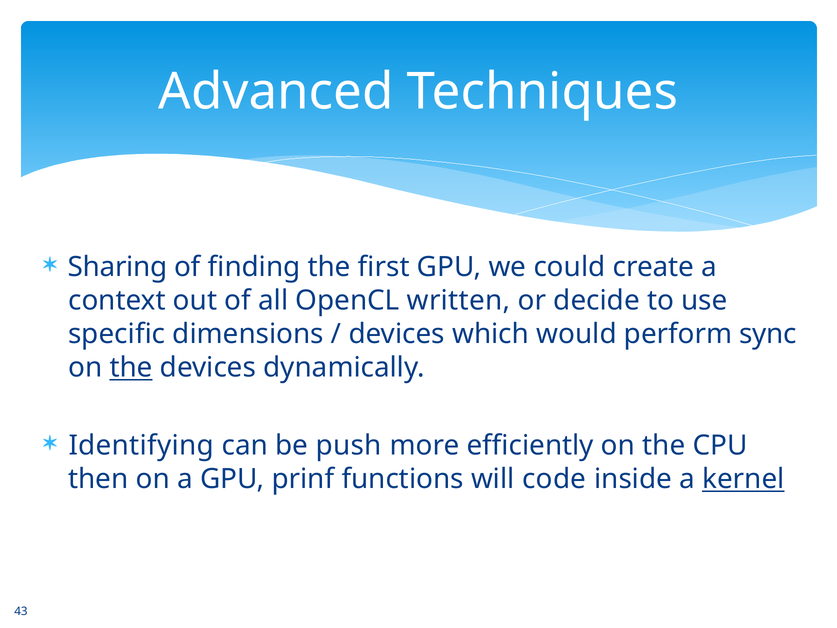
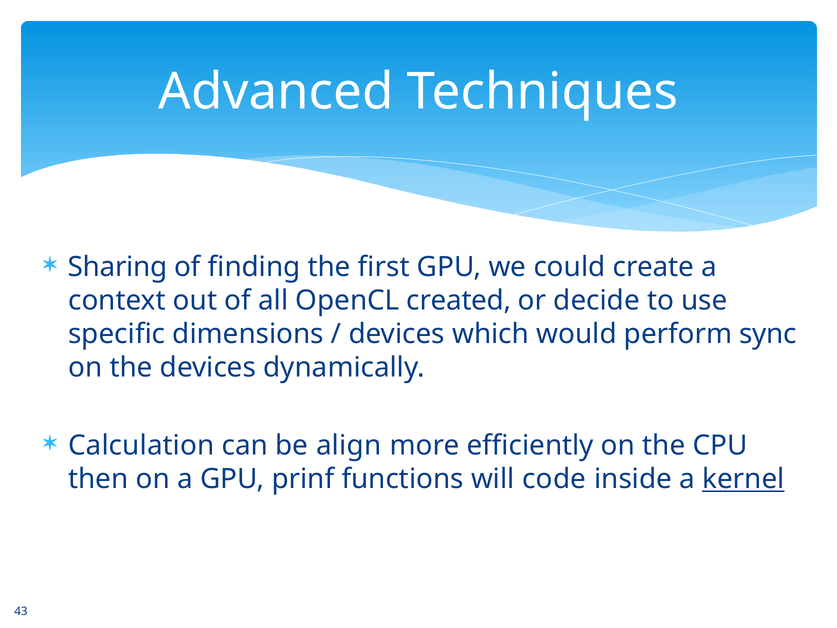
written: written -> created (459, 300)
the underline: present -> none (131, 367)
Identifying: Identifying -> Calculation (141, 446)
push: push -> align (349, 446)
